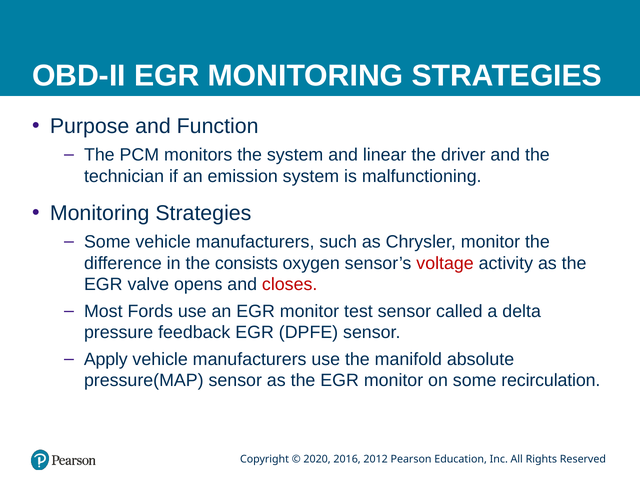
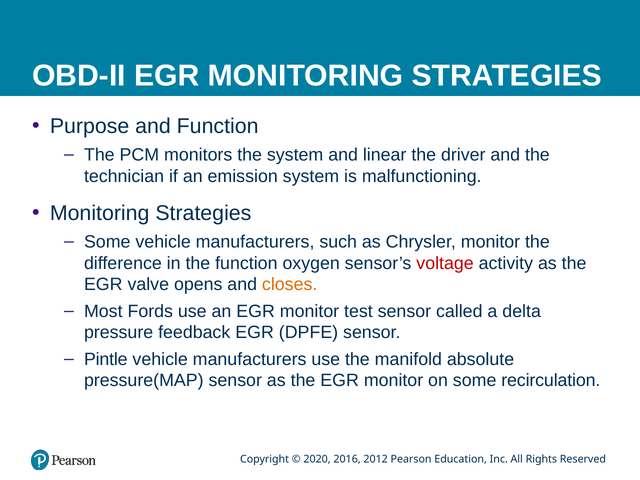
the consists: consists -> function (246, 263)
closes colour: red -> orange (290, 284)
Apply: Apply -> Pintle (106, 359)
